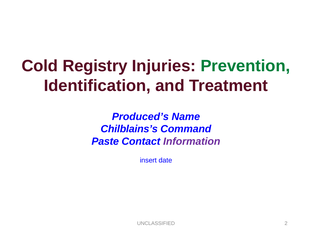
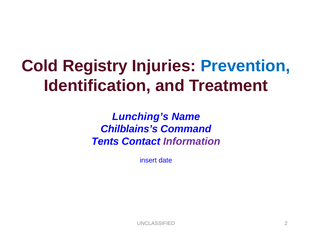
Prevention colour: green -> blue (245, 66)
Produced’s: Produced’s -> Lunching’s (140, 117)
Paste: Paste -> Tents (105, 142)
